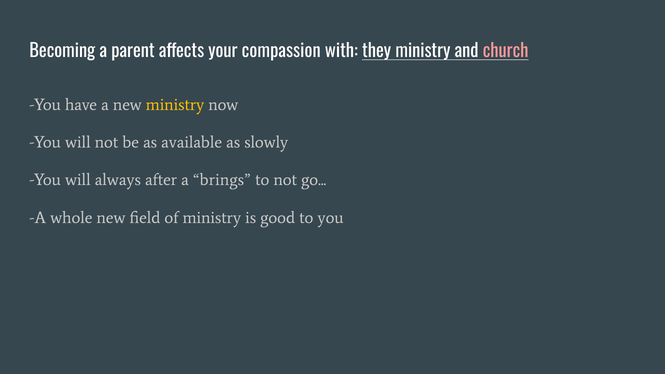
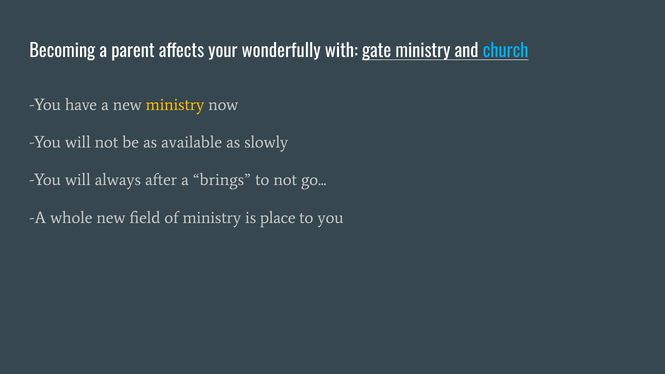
compassion: compassion -> wonderfully (281, 51)
they: they -> gate (377, 51)
church colour: pink -> light blue (506, 51)
good: good -> place (278, 218)
